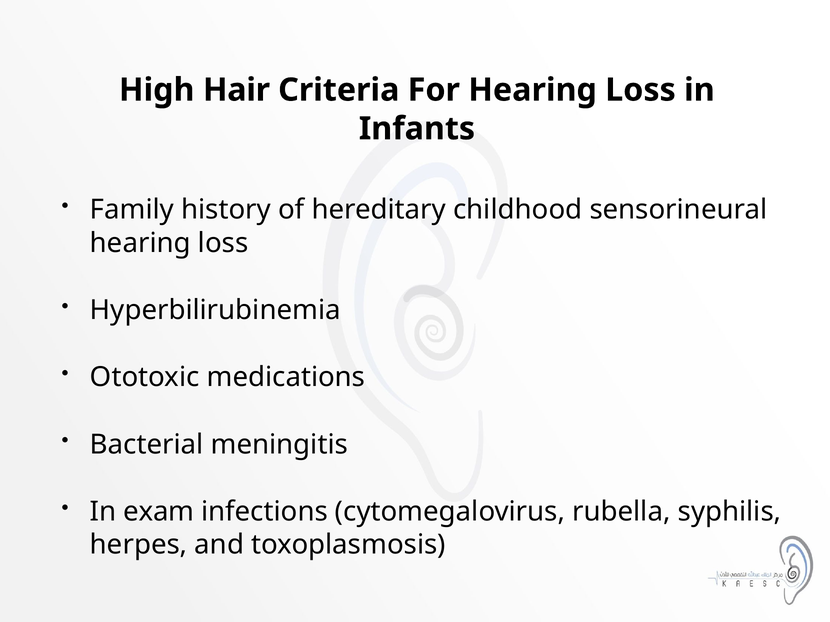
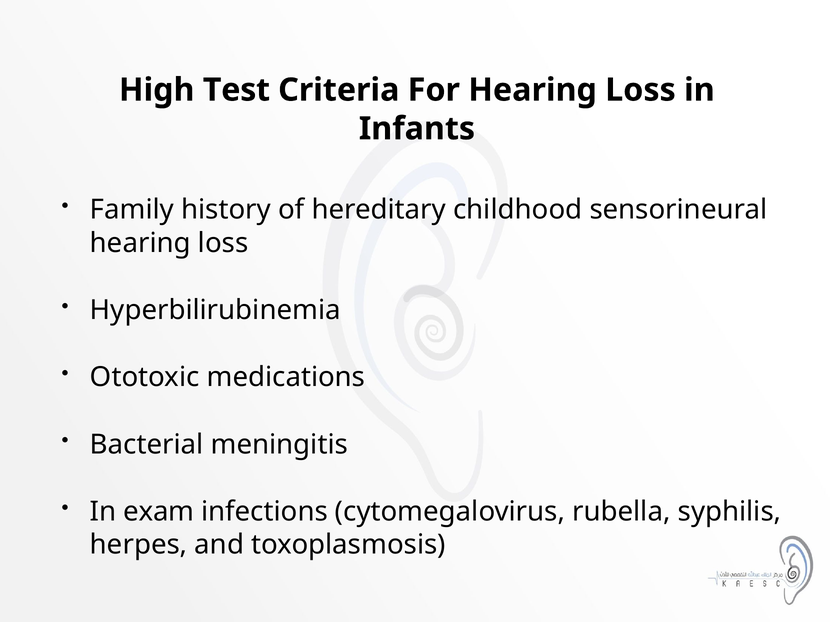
Hair: Hair -> Test (236, 90)
